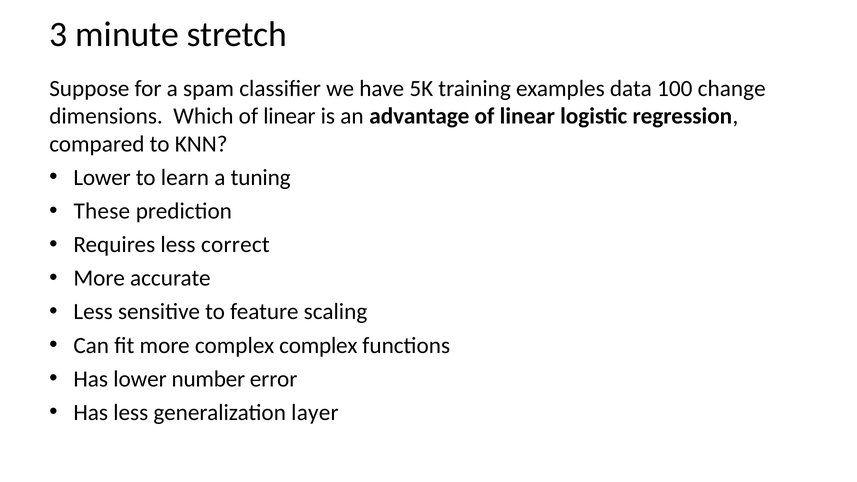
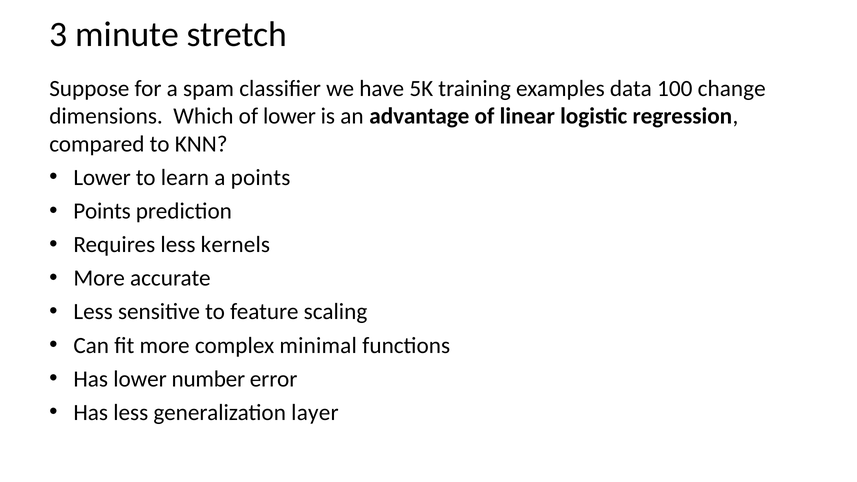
Which of linear: linear -> lower (289, 116)
a tuning: tuning -> points (261, 178)
These: These -> Points (102, 211)
correct: correct -> kernels (235, 245)
complex complex: complex -> minimal (318, 345)
